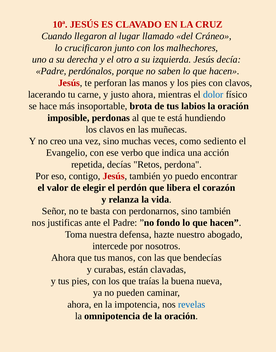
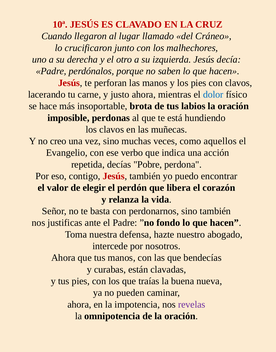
sediento: sediento -> aquellos (220, 141)
Retos: Retos -> Pobre (148, 164)
revelas colour: blue -> purple (192, 304)
